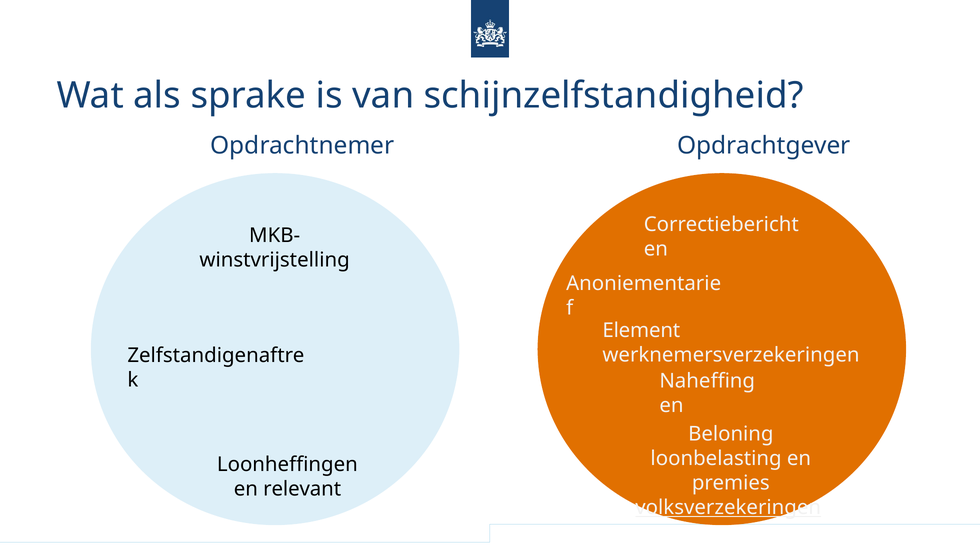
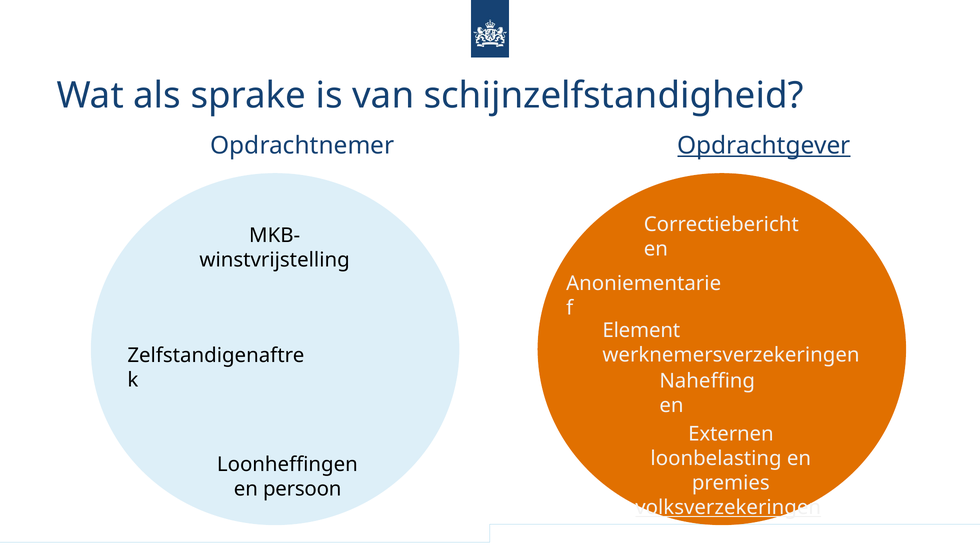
Opdrachtgever underline: none -> present (764, 146)
Beloning: Beloning -> Externen (731, 434)
relevant: relevant -> persoon (302, 489)
